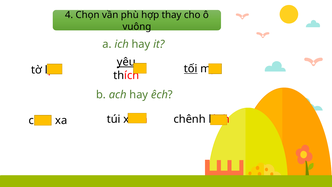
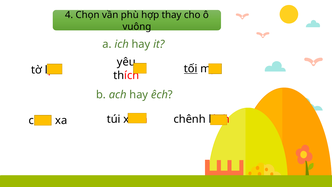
yêu underline: present -> none (126, 62)
